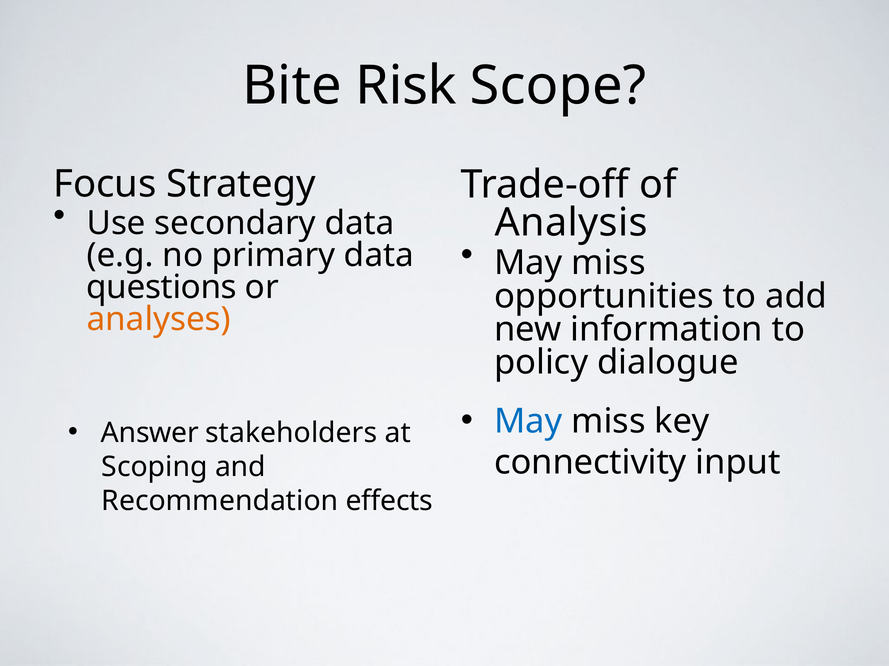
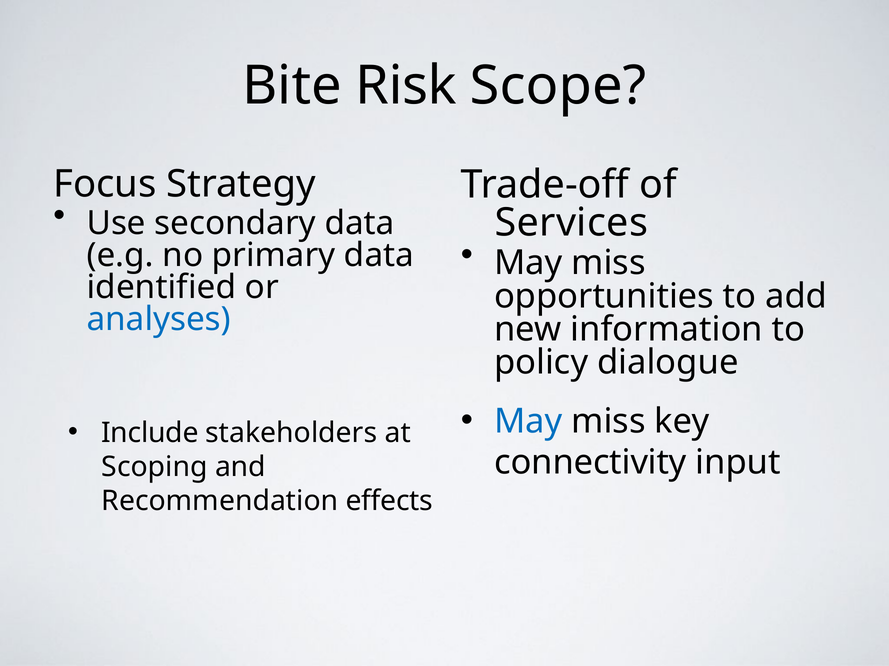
Analysis: Analysis -> Services (571, 223)
questions: questions -> identified (161, 287)
analyses colour: orange -> blue (159, 319)
Answer: Answer -> Include (150, 433)
